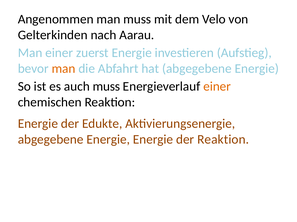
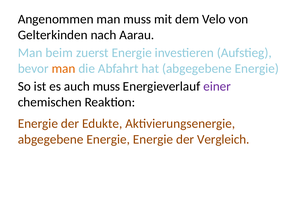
Man einer: einer -> beim (59, 53)
einer colour: orange -> purple (217, 87)
der Reaktion: Reaktion -> Vergleich (223, 140)
